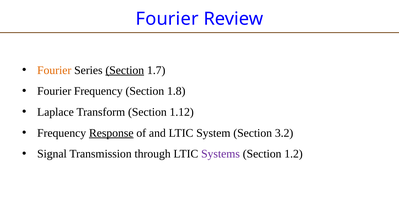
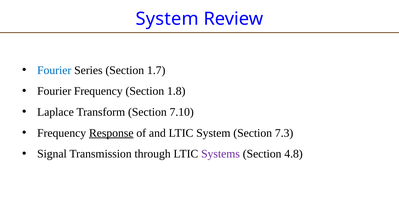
Fourier: Fourier -> System (167, 19)
Fourier colour: orange -> blue (54, 70)
Section underline: present -> none (125, 70)
1.12: 1.12 -> 7.10 (182, 112)
3.2: 3.2 -> 7.3 (284, 133)
1.2: 1.2 -> 4.8 (294, 154)
